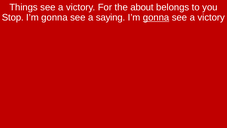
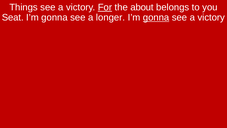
For underline: none -> present (105, 7)
Stop: Stop -> Seat (13, 17)
saying: saying -> longer (111, 17)
